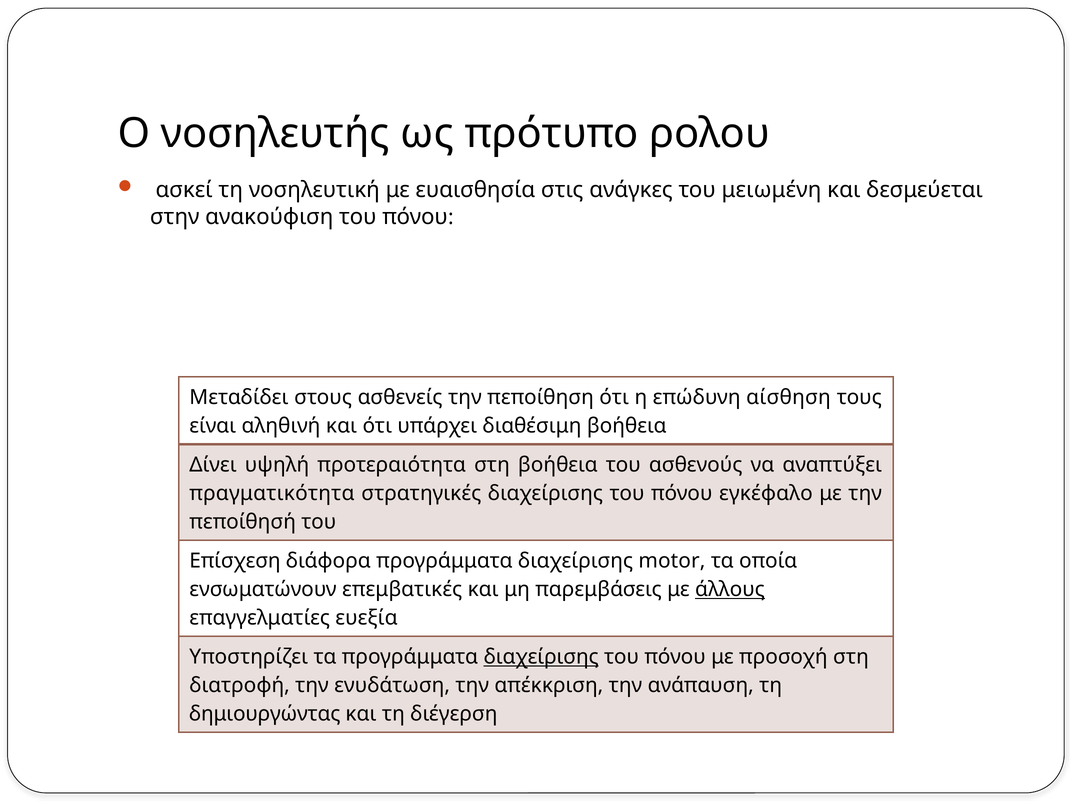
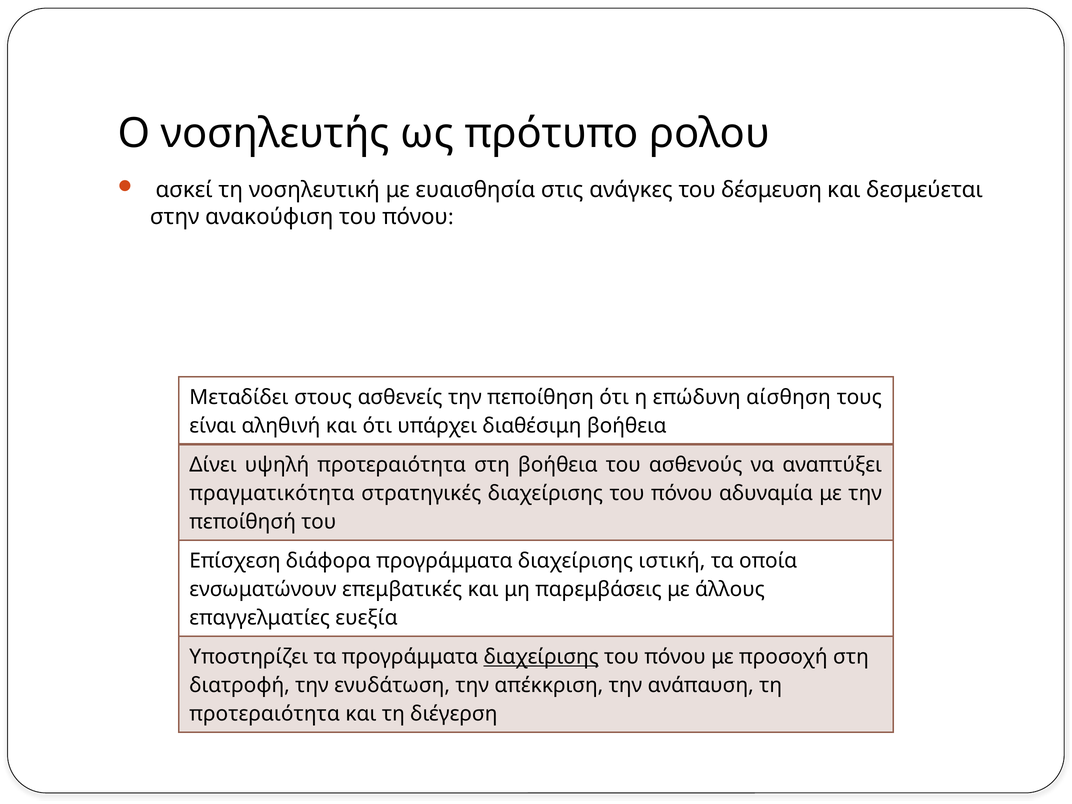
μειωμένη: μειωμένη -> δέσμευση (772, 190)
εγκέφαλο: εγκέφαλο -> αδυναμία (766, 493)
motor: motor -> ιστική (672, 561)
άλλους underline: present -> none (730, 589)
δημιουργώντας: δημιουργώντας -> προτεραιότητα (265, 714)
